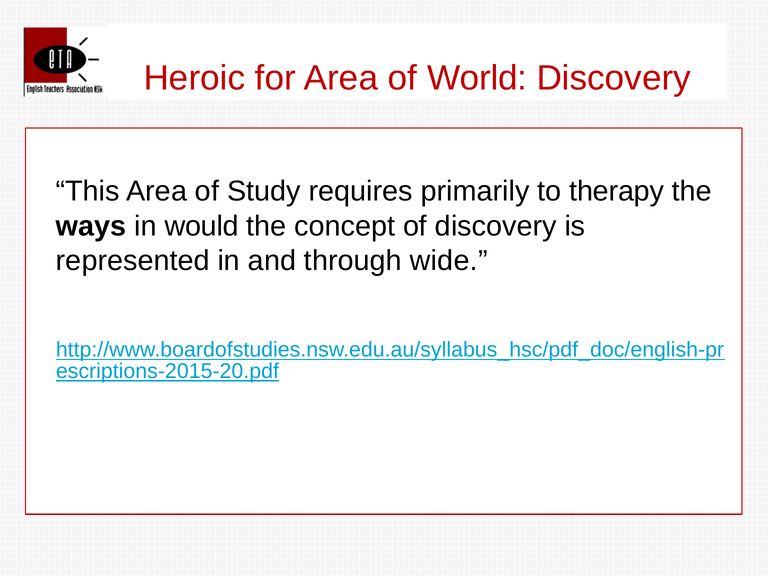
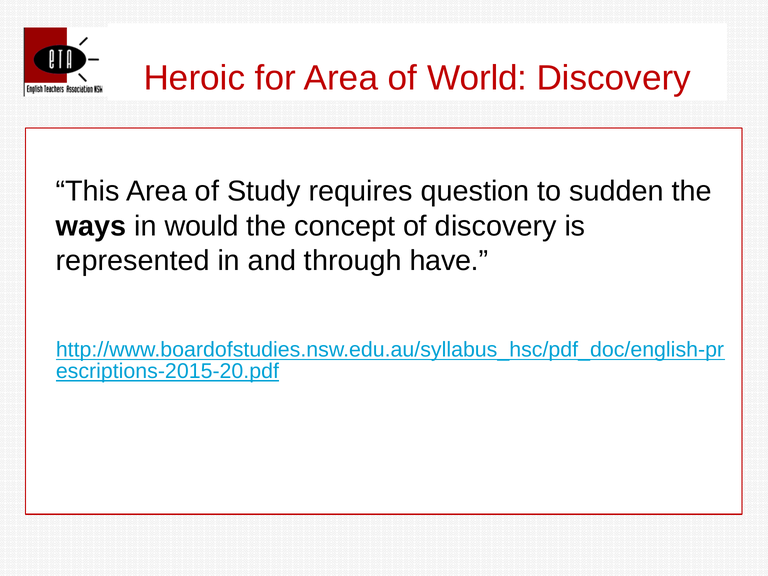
primarily: primarily -> question (475, 191)
therapy: therapy -> sudden (617, 191)
wide: wide -> have (449, 261)
